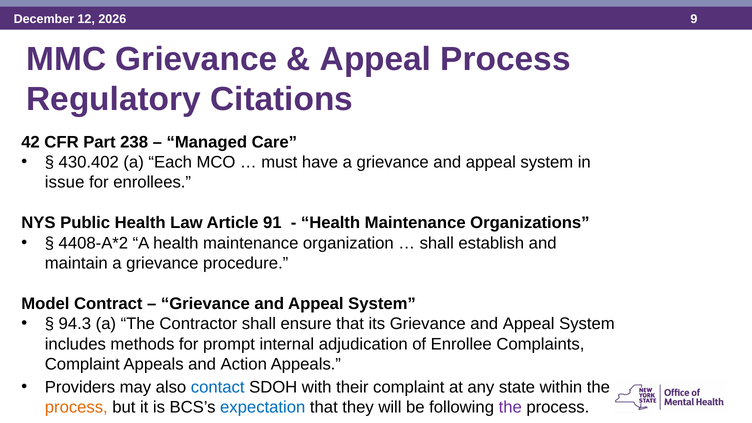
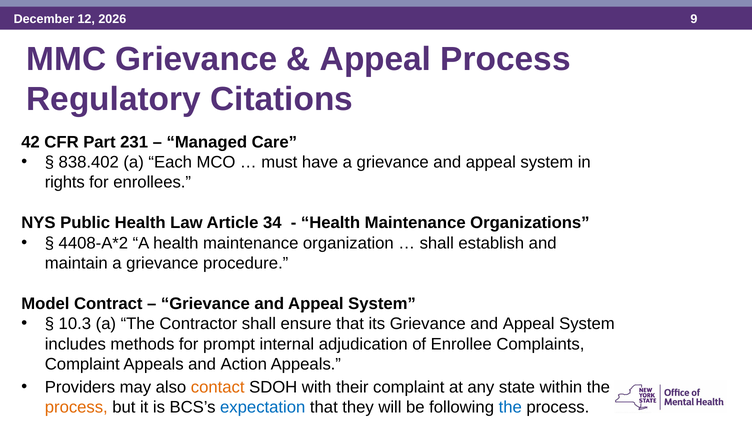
238: 238 -> 231 (134, 142)
430.402: 430.402 -> 838.402 (89, 162)
issue: issue -> rights (65, 182)
91: 91 -> 34 (272, 223)
94.3: 94.3 -> 10.3 (75, 324)
contact colour: blue -> orange (218, 387)
the colour: purple -> blue (510, 407)
